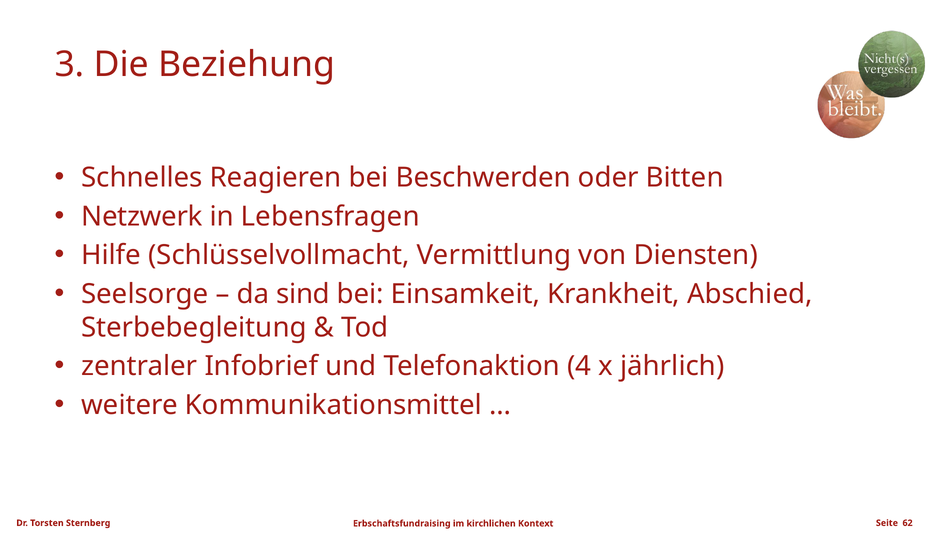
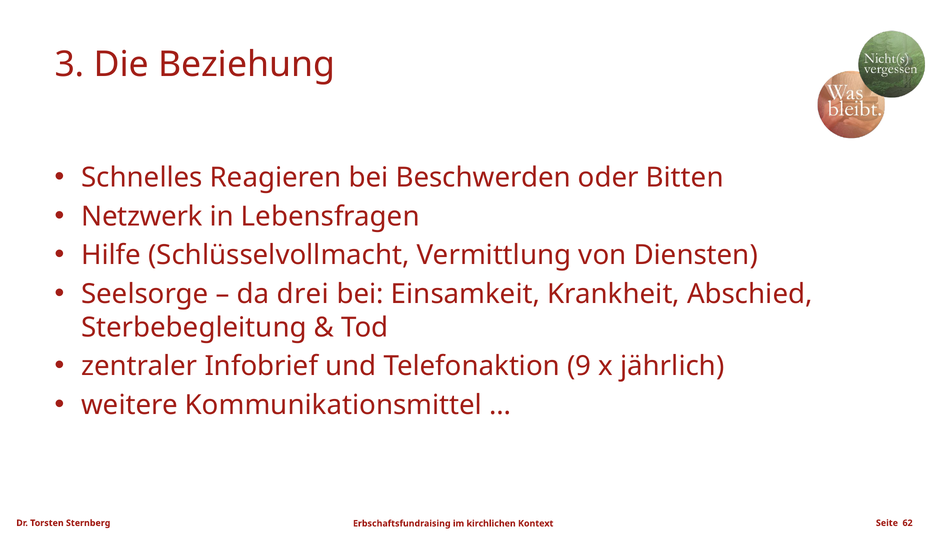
sind: sind -> drei (303, 294)
4: 4 -> 9 (579, 366)
